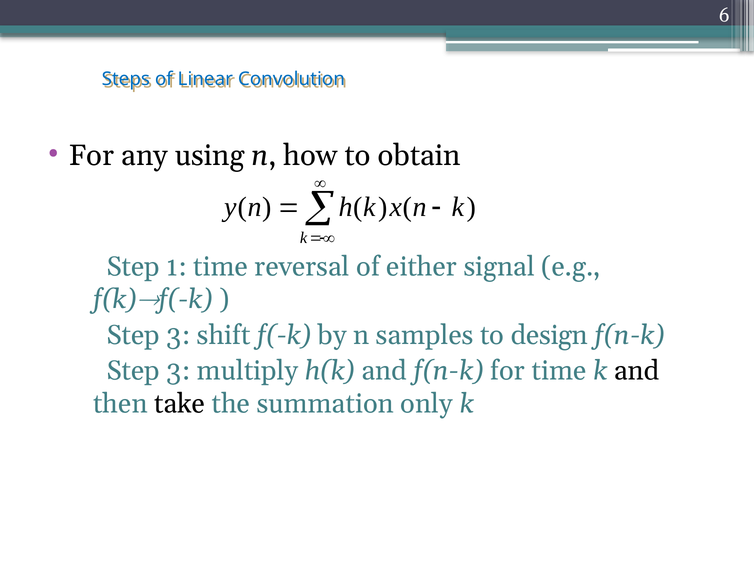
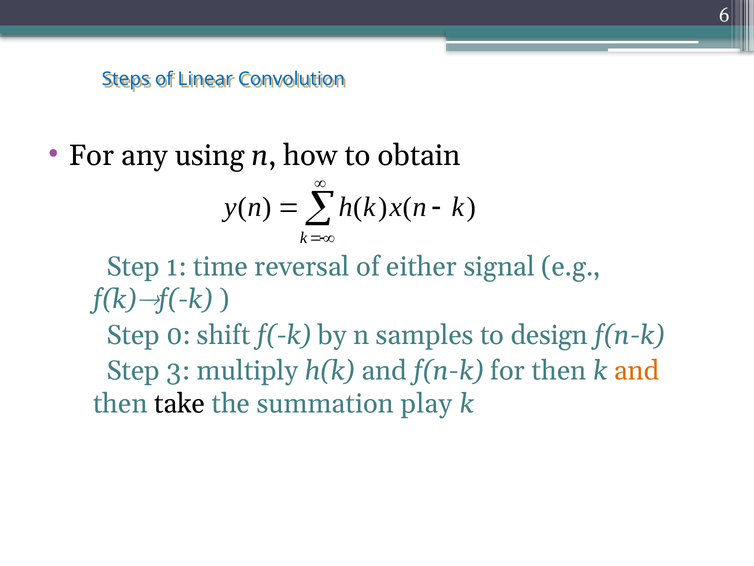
3: 3 -> 0 (179, 335)
for time: time -> then (559, 371)
and colour: black -> orange (637, 371)
only: only -> play (426, 403)
